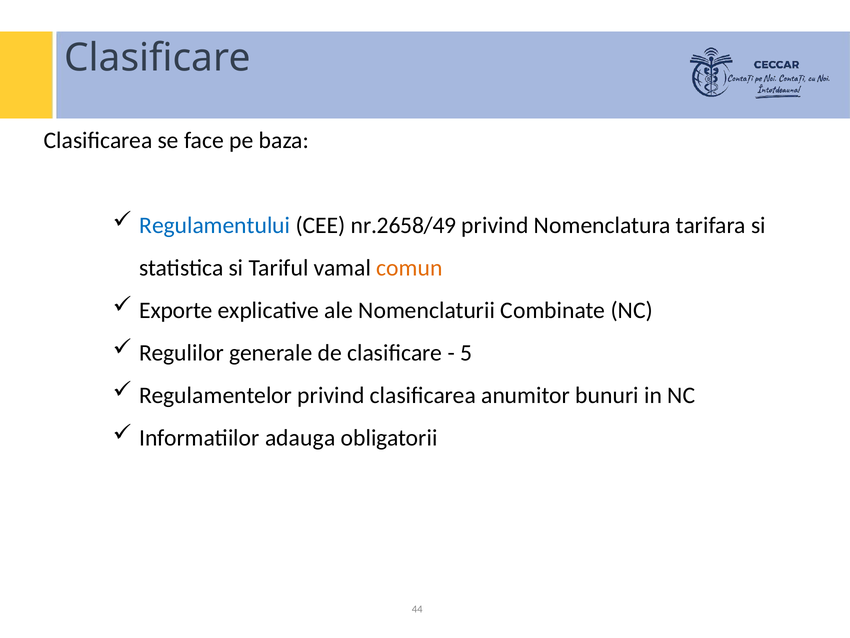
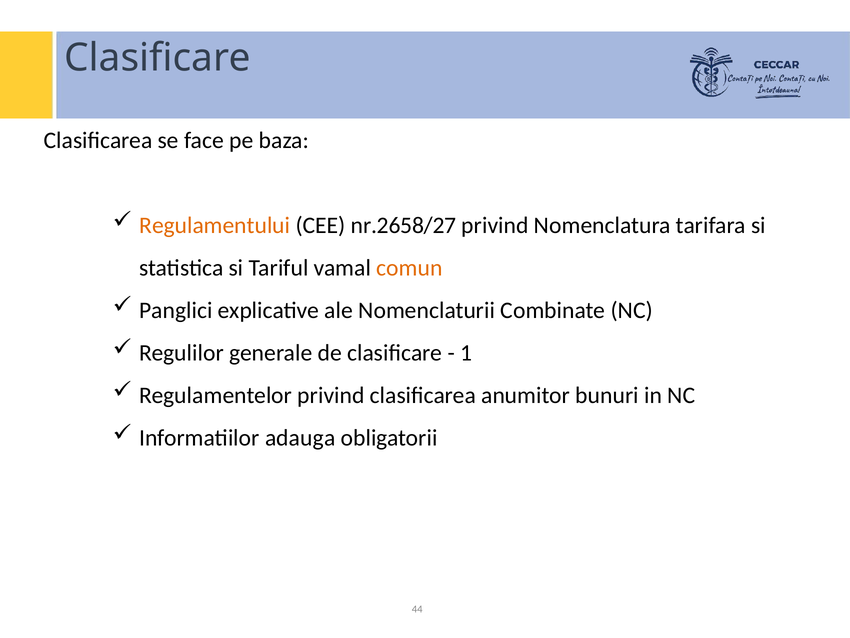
Regulamentului colour: blue -> orange (215, 225)
nr.2658/49: nr.2658/49 -> nr.2658/27 (404, 225)
Exporte: Exporte -> Panglici (176, 310)
5: 5 -> 1 (466, 353)
